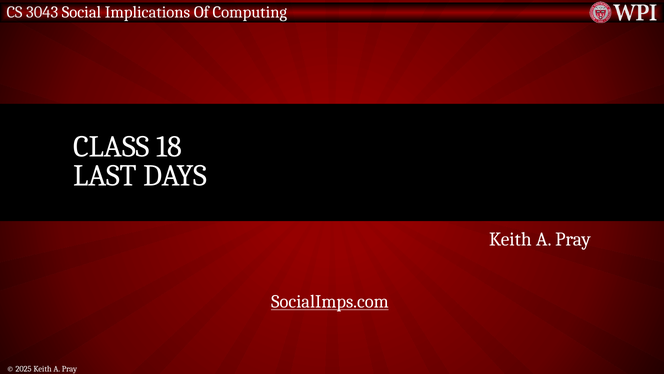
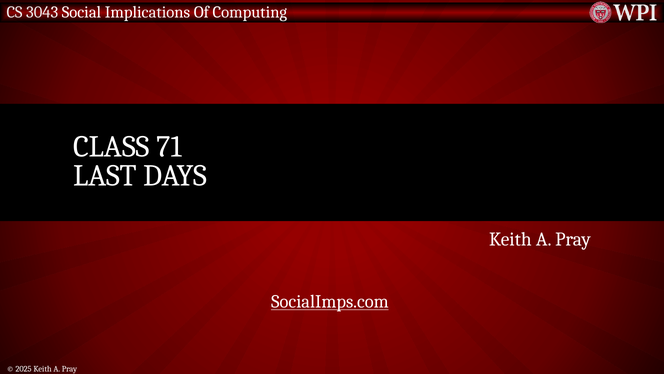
18: 18 -> 71 (169, 146)
